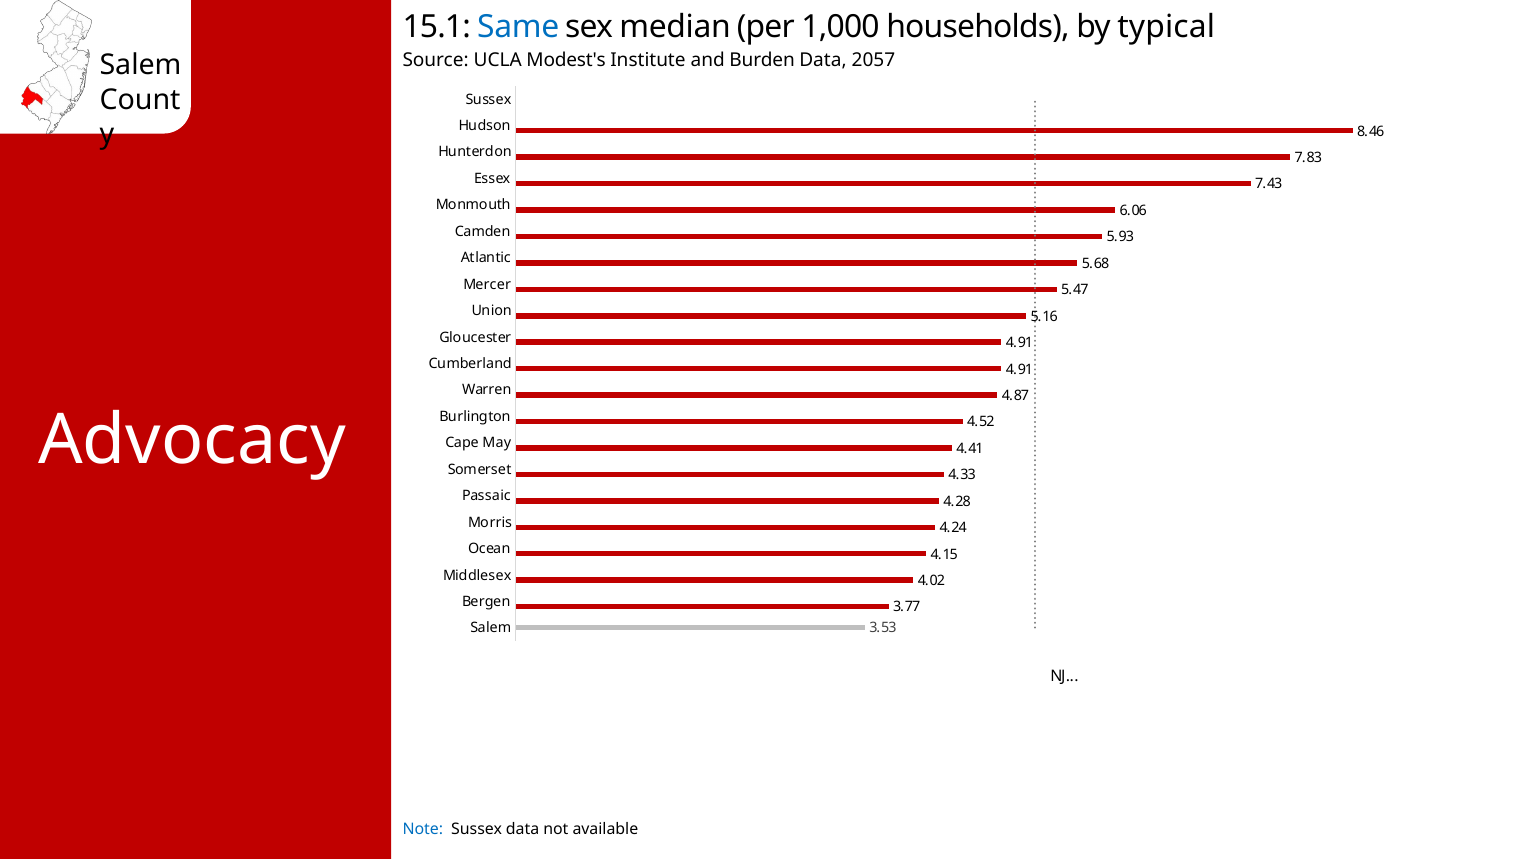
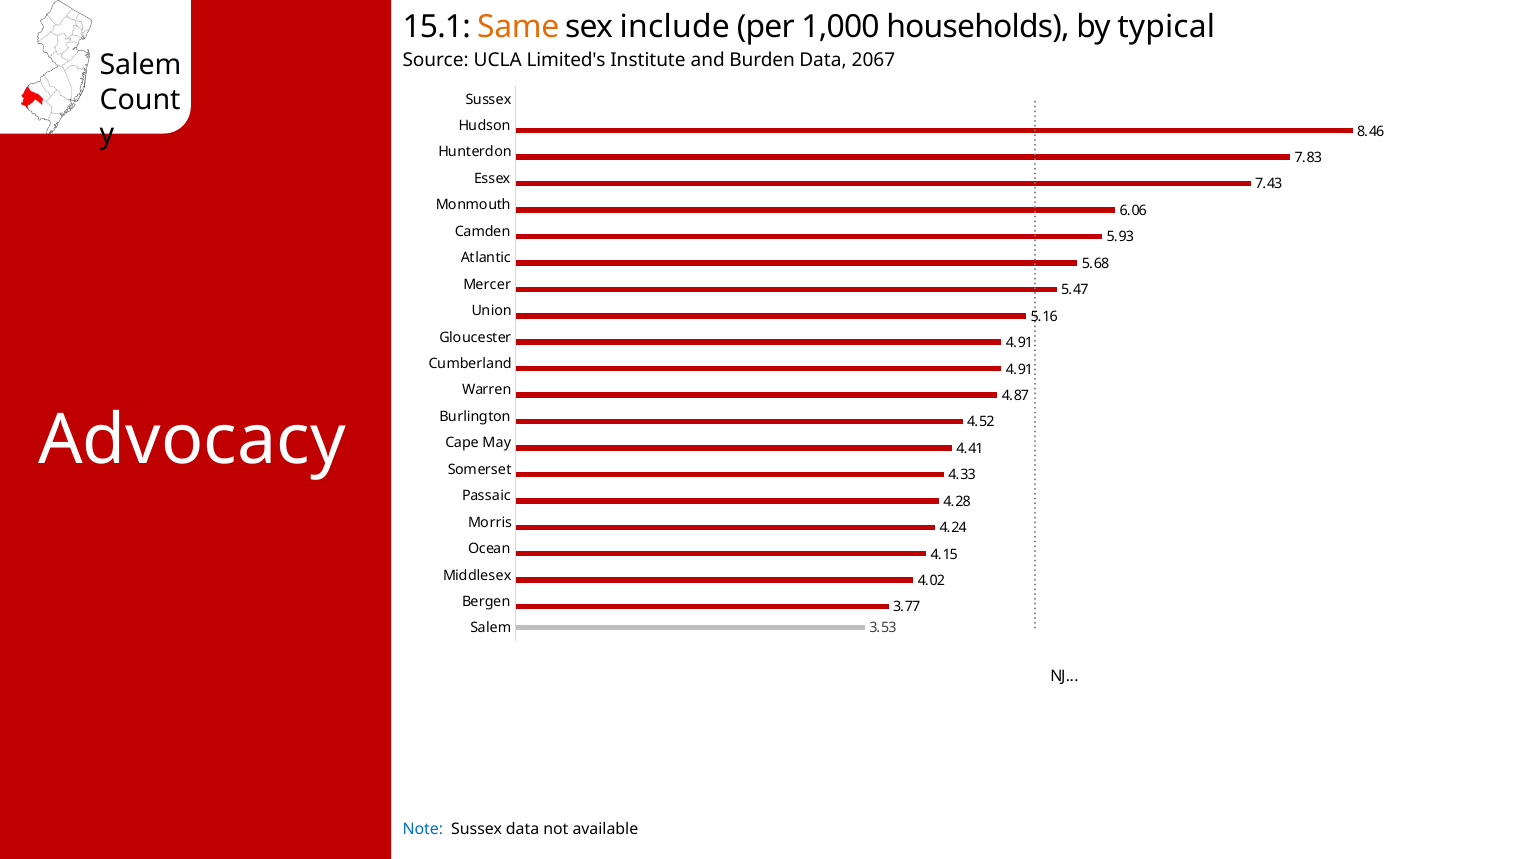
Same colour: blue -> orange (518, 27)
median: median -> include (675, 27)
Modest's: Modest's -> Limited's (566, 60)
2057: 2057 -> 2067 (873, 60)
